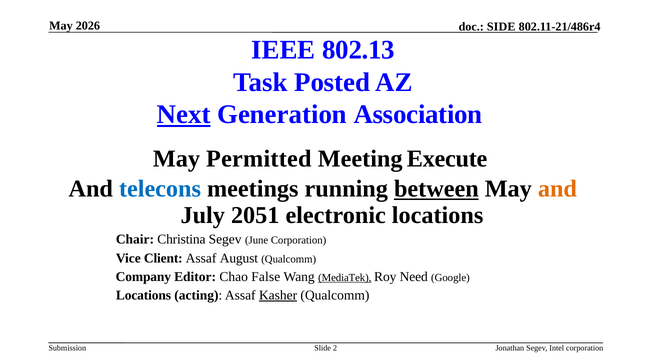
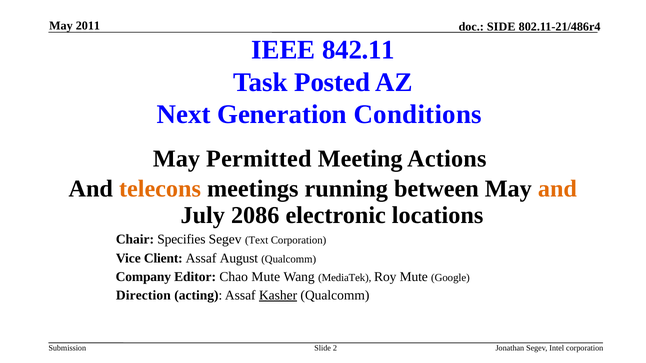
2026: 2026 -> 2011 (88, 26)
802.13: 802.13 -> 842.11 (359, 50)
Next underline: present -> none (184, 115)
Association: Association -> Conditions (418, 115)
Execute: Execute -> Actions (447, 159)
telecons colour: blue -> orange (160, 189)
between underline: present -> none (436, 189)
2051: 2051 -> 2086 (255, 215)
Christina: Christina -> Specifies (181, 240)
June: June -> Text (257, 241)
Chao False: False -> Mute (266, 277)
MediaTek underline: present -> none (345, 278)
Roy Need: Need -> Mute (414, 277)
Locations: Locations -> Direction (143, 296)
